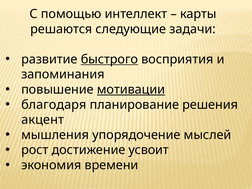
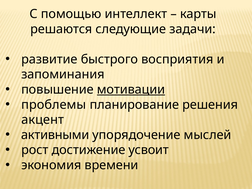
быстрого underline: present -> none (109, 59)
благодаря: благодаря -> проблемы (54, 105)
мышления: мышления -> активными (55, 135)
